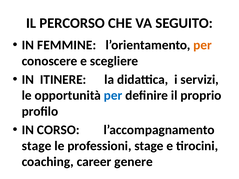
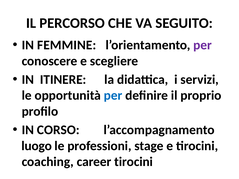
per colour: orange -> purple (203, 45)
stage: stage -> luogo (37, 146)
career genere: genere -> tirocini (134, 162)
